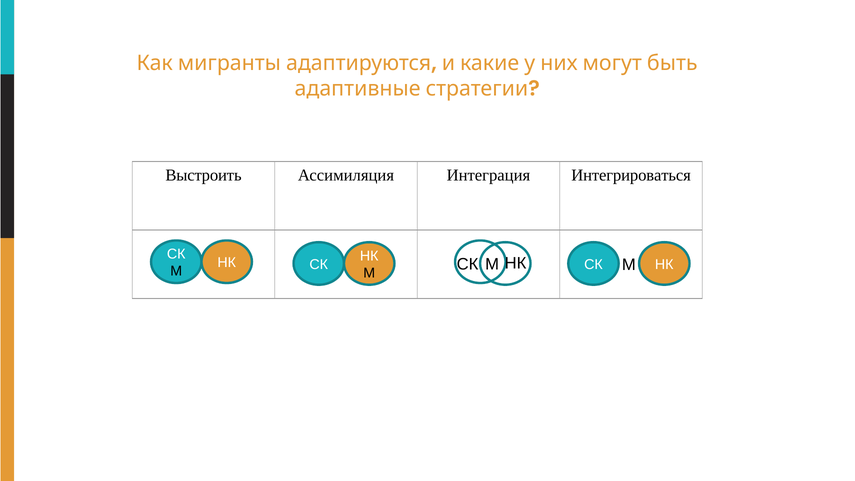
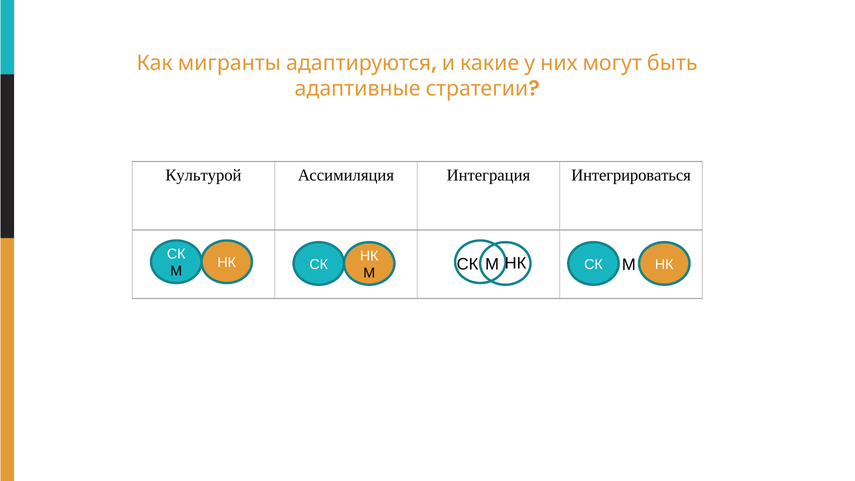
Выстроить: Выстроить -> Культурой (203, 175)
